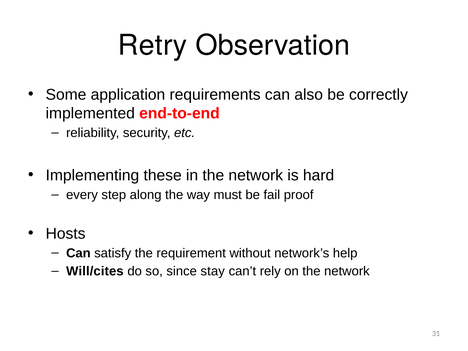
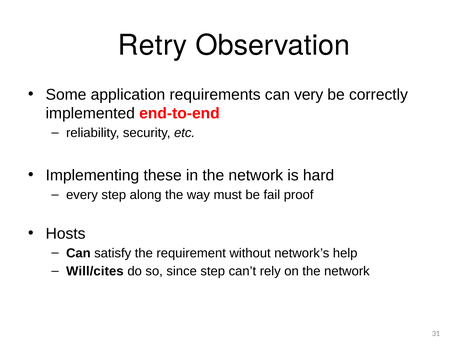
also: also -> very (309, 95)
since stay: stay -> step (213, 271)
